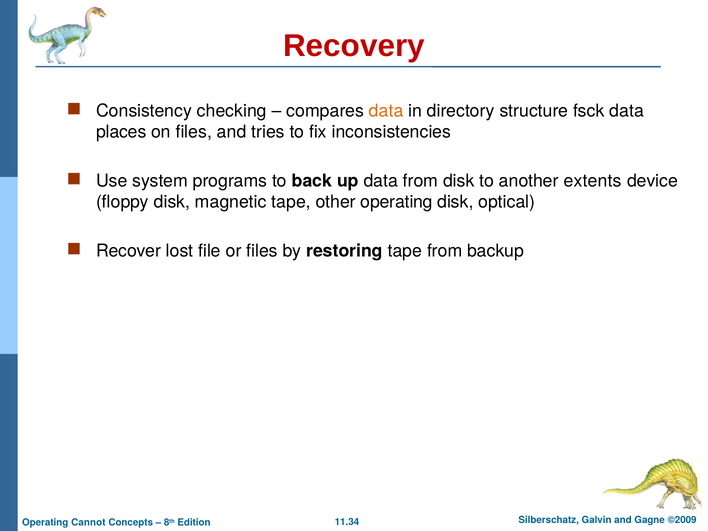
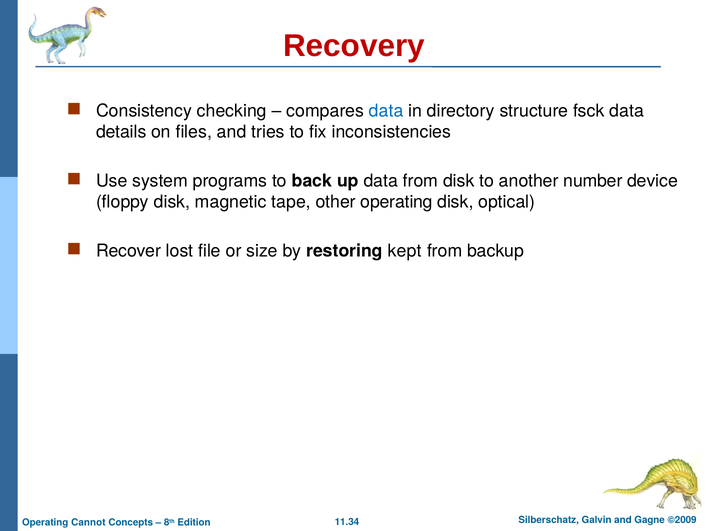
data colour: orange -> blue (386, 111)
places: places -> details (121, 132)
extents: extents -> number (593, 181)
or files: files -> size (262, 251)
restoring tape: tape -> kept (405, 251)
